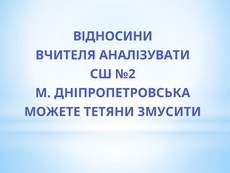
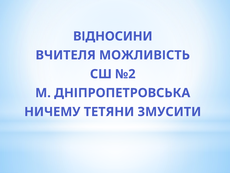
АНАЛІЗУВАТИ: АНАЛІЗУВАТИ -> МОЖЛИВІСТЬ (145, 55)
МОЖЕТЕ: МОЖЕТЕ -> НИЧЕМУ (52, 112)
